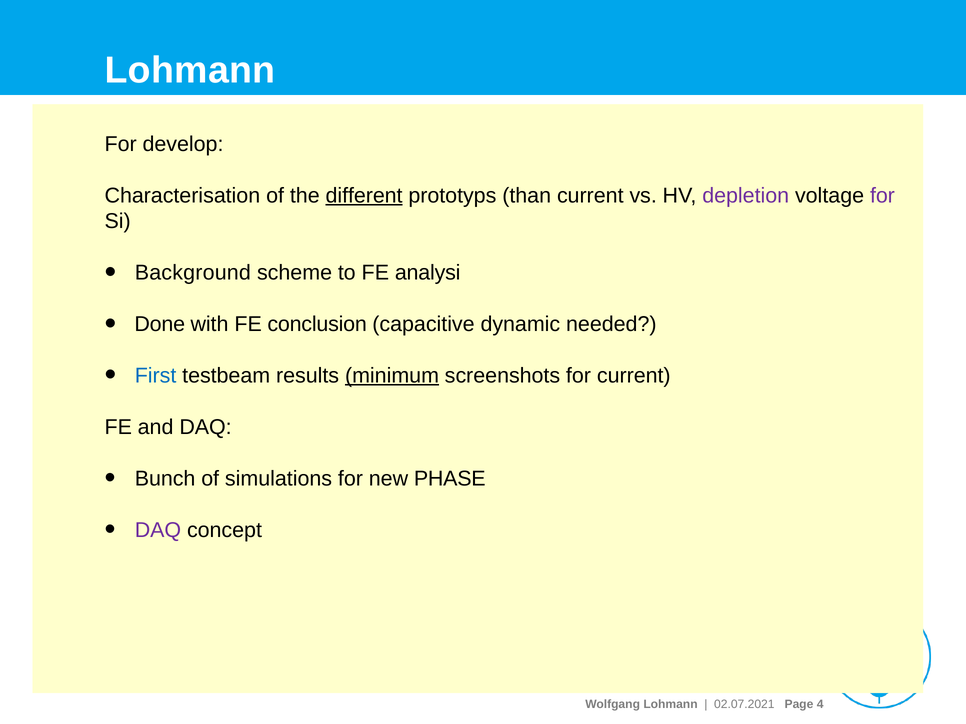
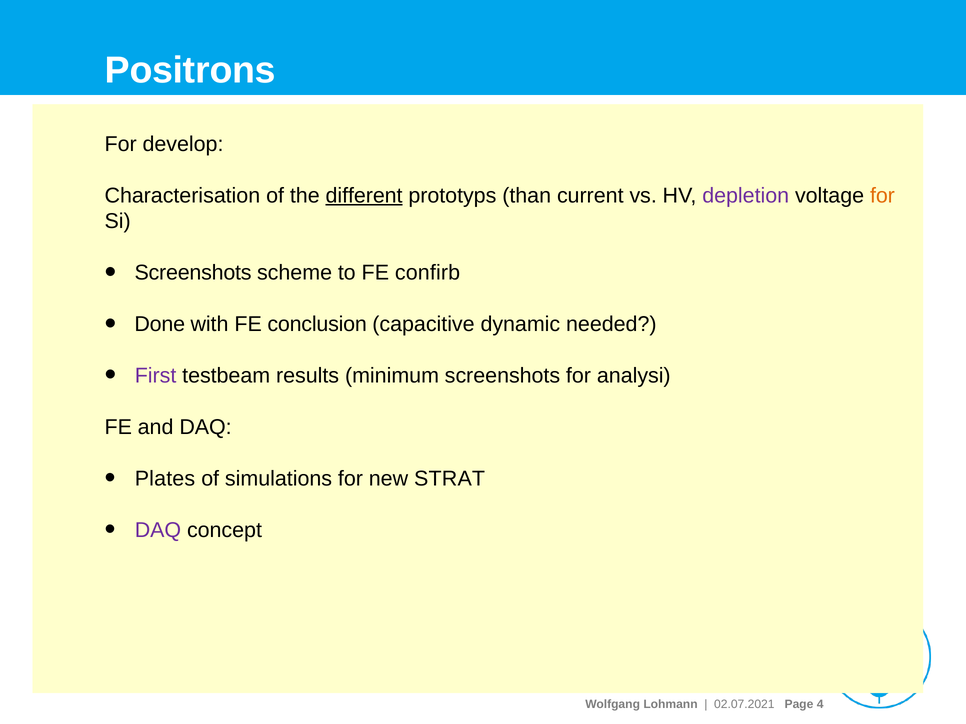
Lohmann: Lohmann -> Positrons (190, 71)
for colour: purple -> orange (882, 196)
Background: Background -> Screenshots (193, 273)
analysi: analysi -> confirb (428, 273)
First colour: blue -> purple (156, 376)
minimum underline: present -> none (392, 376)
for current: current -> analysi (634, 376)
Bunch: Bunch -> Plates (165, 479)
PHASE: PHASE -> STRAT (450, 479)
